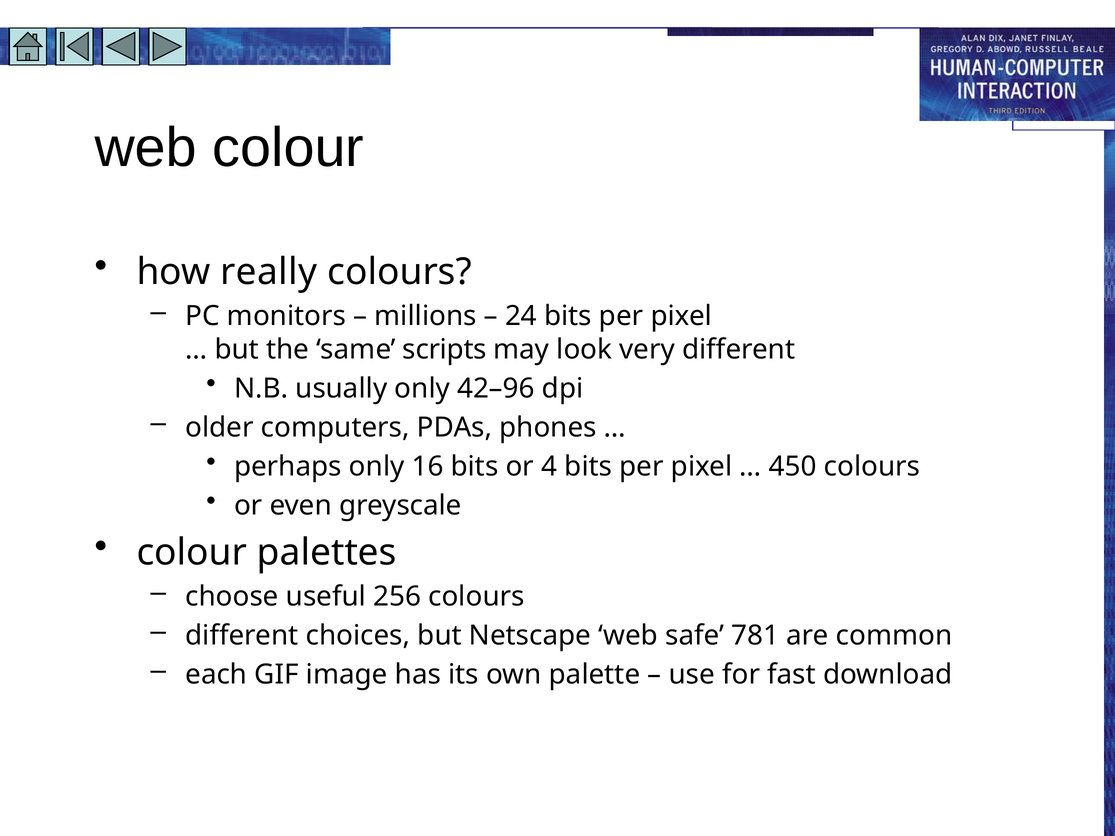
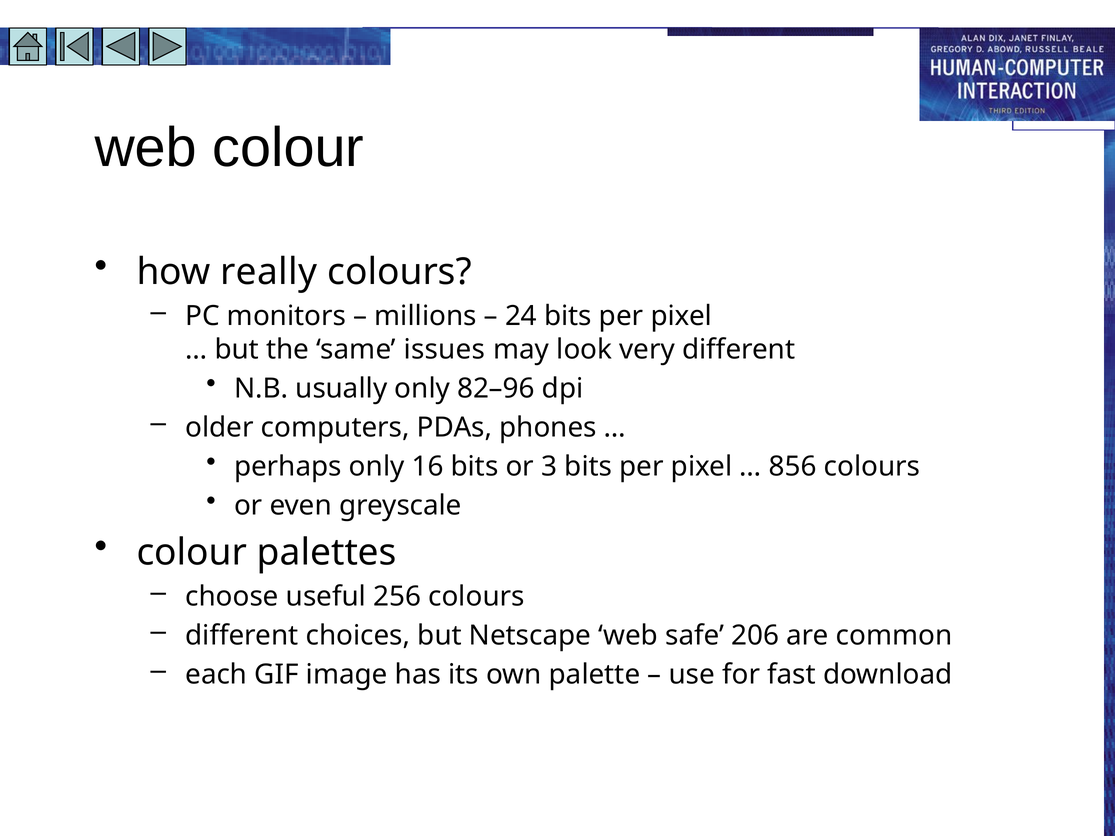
scripts: scripts -> issues (444, 349)
42–96: 42–96 -> 82–96 (496, 388)
4: 4 -> 3 (549, 467)
450: 450 -> 856 (793, 467)
781: 781 -> 206 (755, 636)
